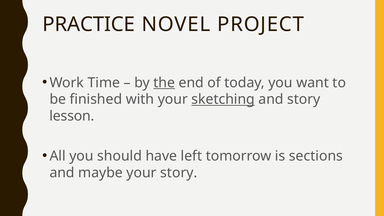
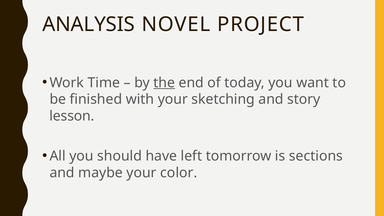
PRACTICE: PRACTICE -> ANALYSIS (89, 24)
sketching underline: present -> none (223, 99)
your story: story -> color (179, 173)
